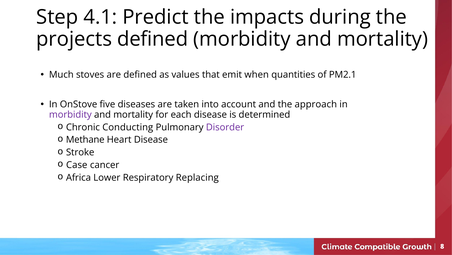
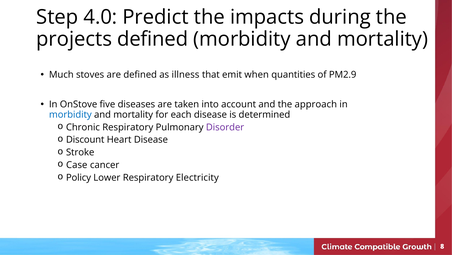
4.1: 4.1 -> 4.0 (100, 17)
values: values -> illness (185, 74)
PM2.1: PM2.1 -> PM2.9 (343, 74)
morbidity colour: purple -> blue (70, 114)
Chronic Conducting: Conducting -> Respiratory (128, 127)
Methane: Methane -> Discount (85, 139)
Africa: Africa -> Policy (78, 177)
Replacing: Replacing -> Electricity (197, 177)
